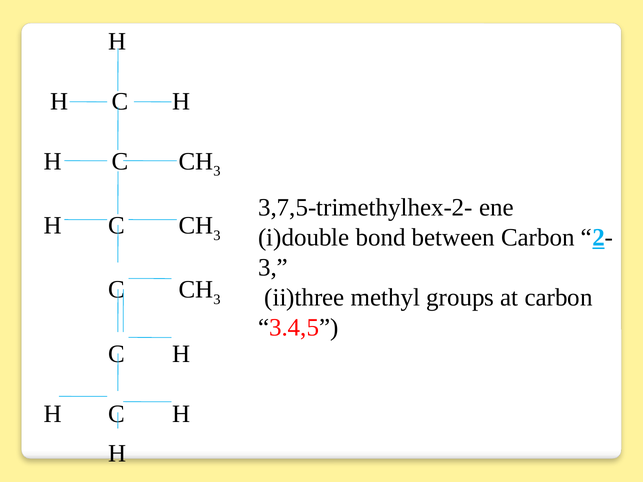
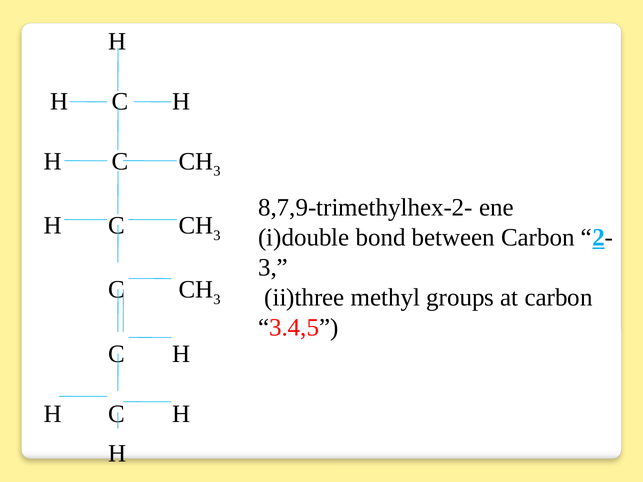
3,7,5-trimethylhex-2-: 3,7,5-trimethylhex-2- -> 8,7,9-trimethylhex-2- (365, 207)
